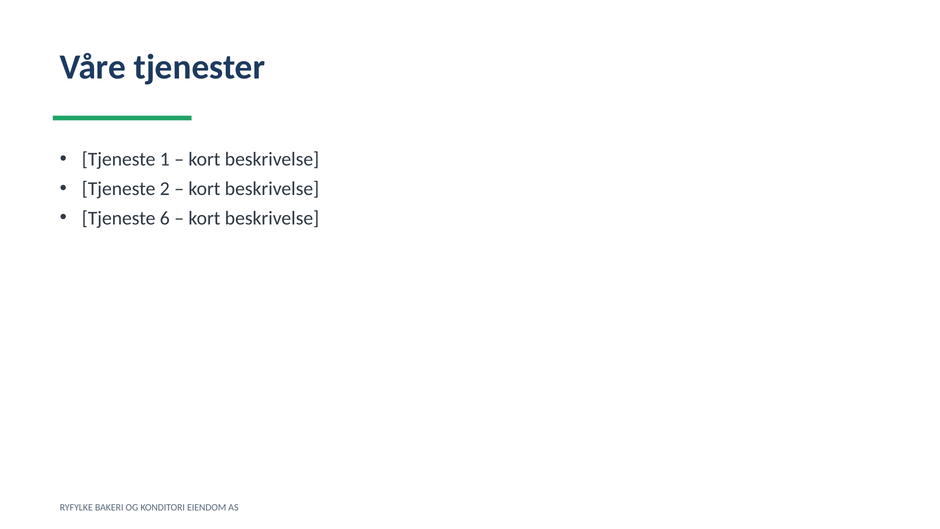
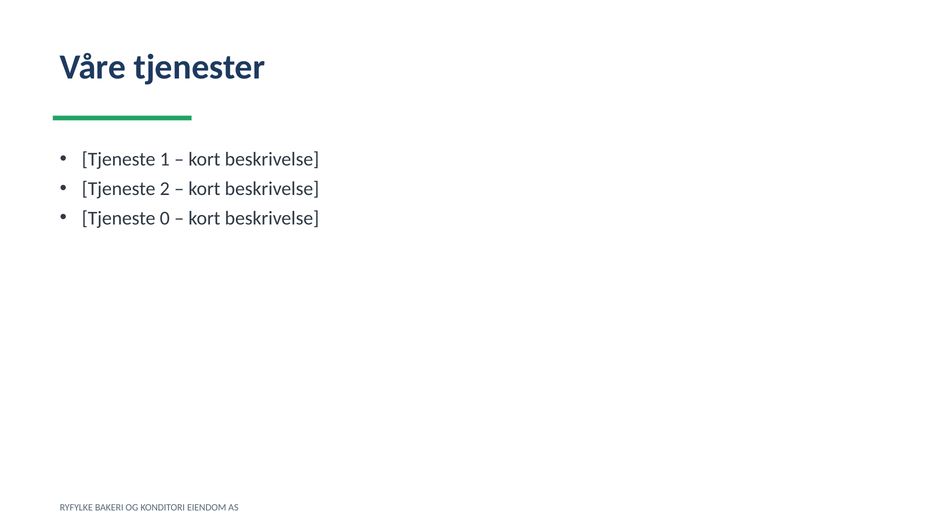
6: 6 -> 0 (165, 218)
